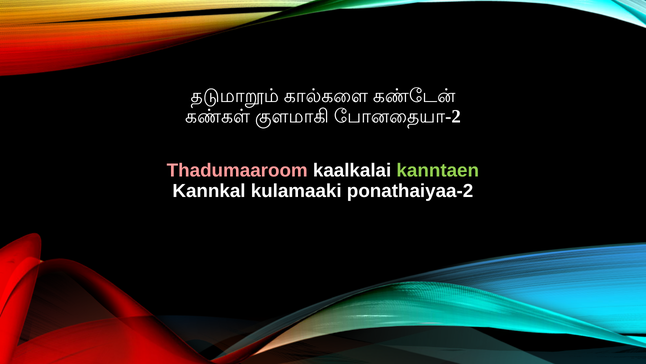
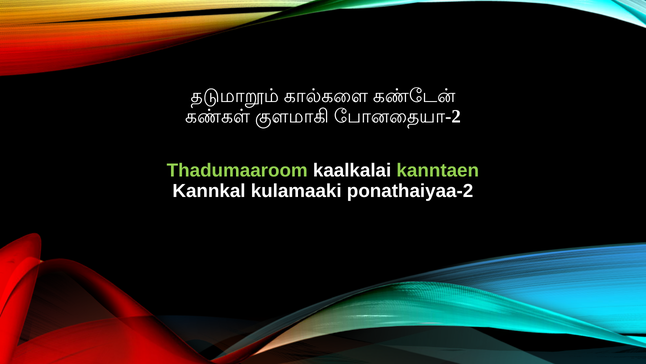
Thadumaaroom colour: pink -> light green (237, 170)
